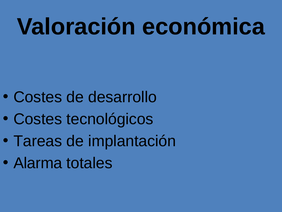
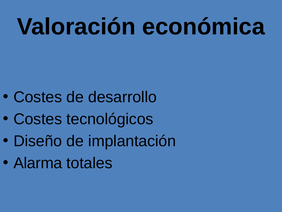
Tareas: Tareas -> Diseño (38, 141)
